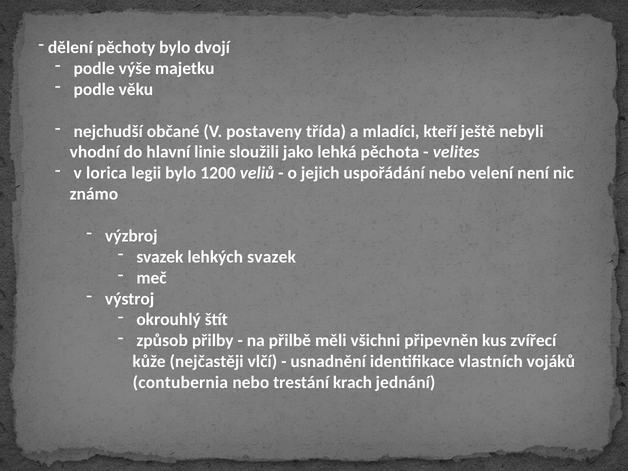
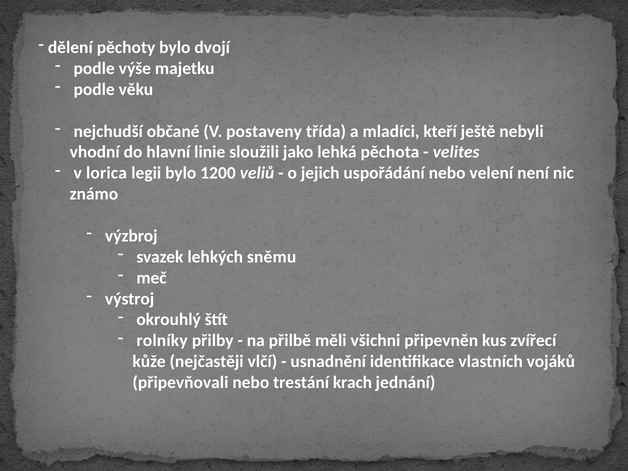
lehkých svazek: svazek -> sněmu (272, 257)
způsob: způsob -> rolníky (162, 341)
contubernia: contubernia -> připevňovali (180, 383)
